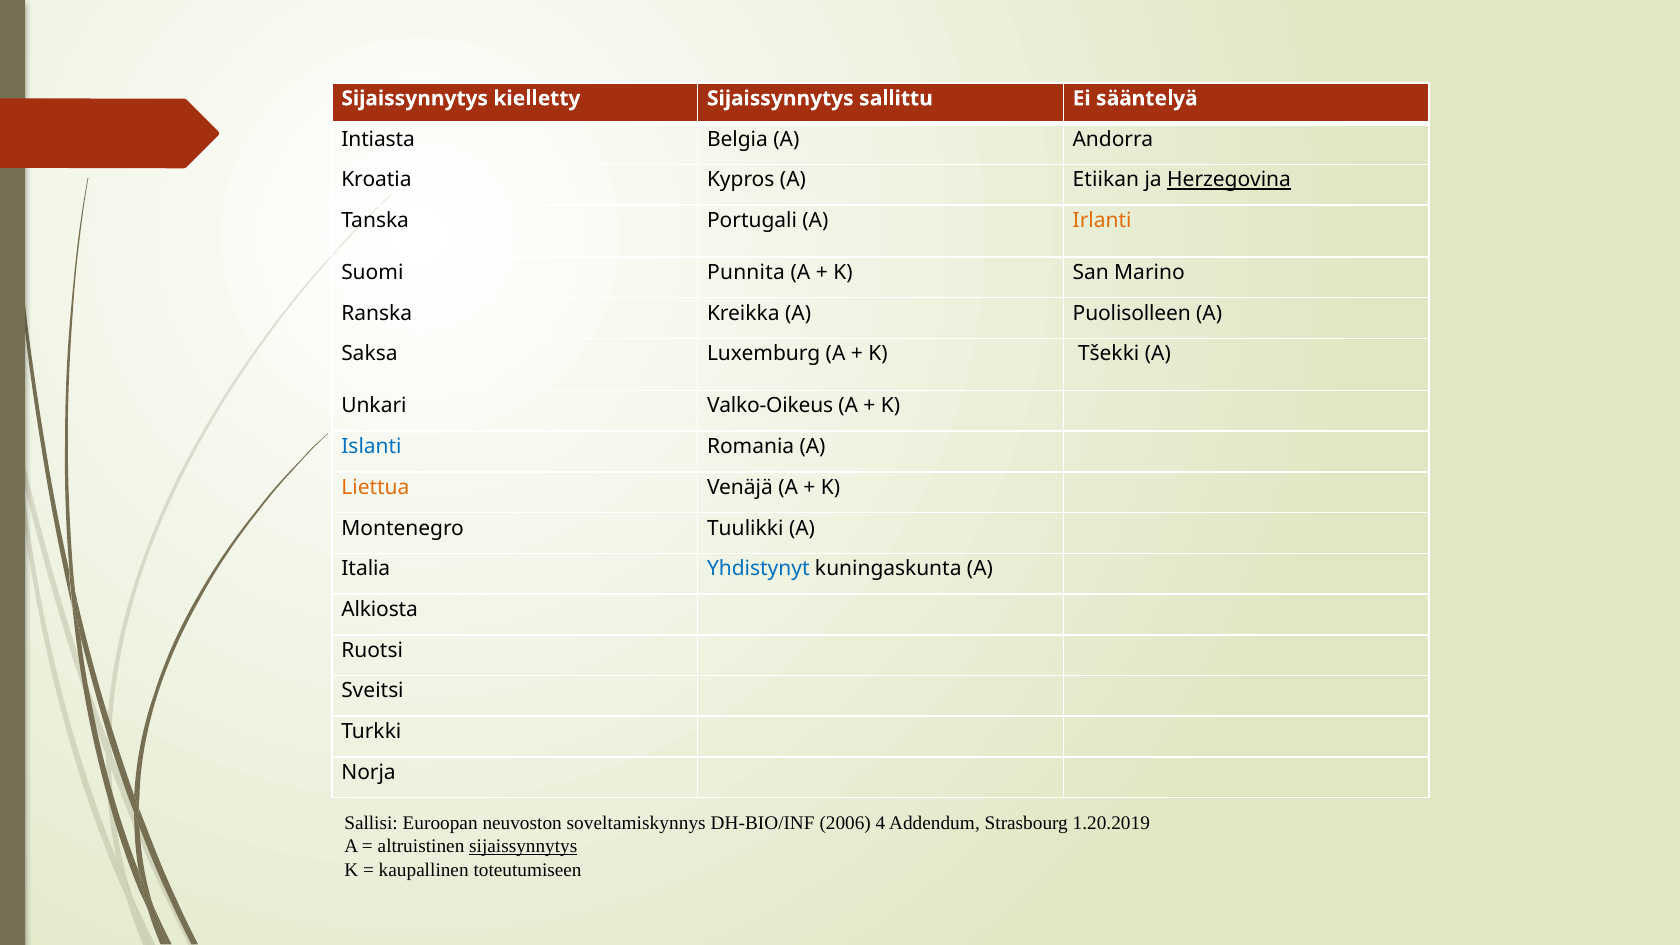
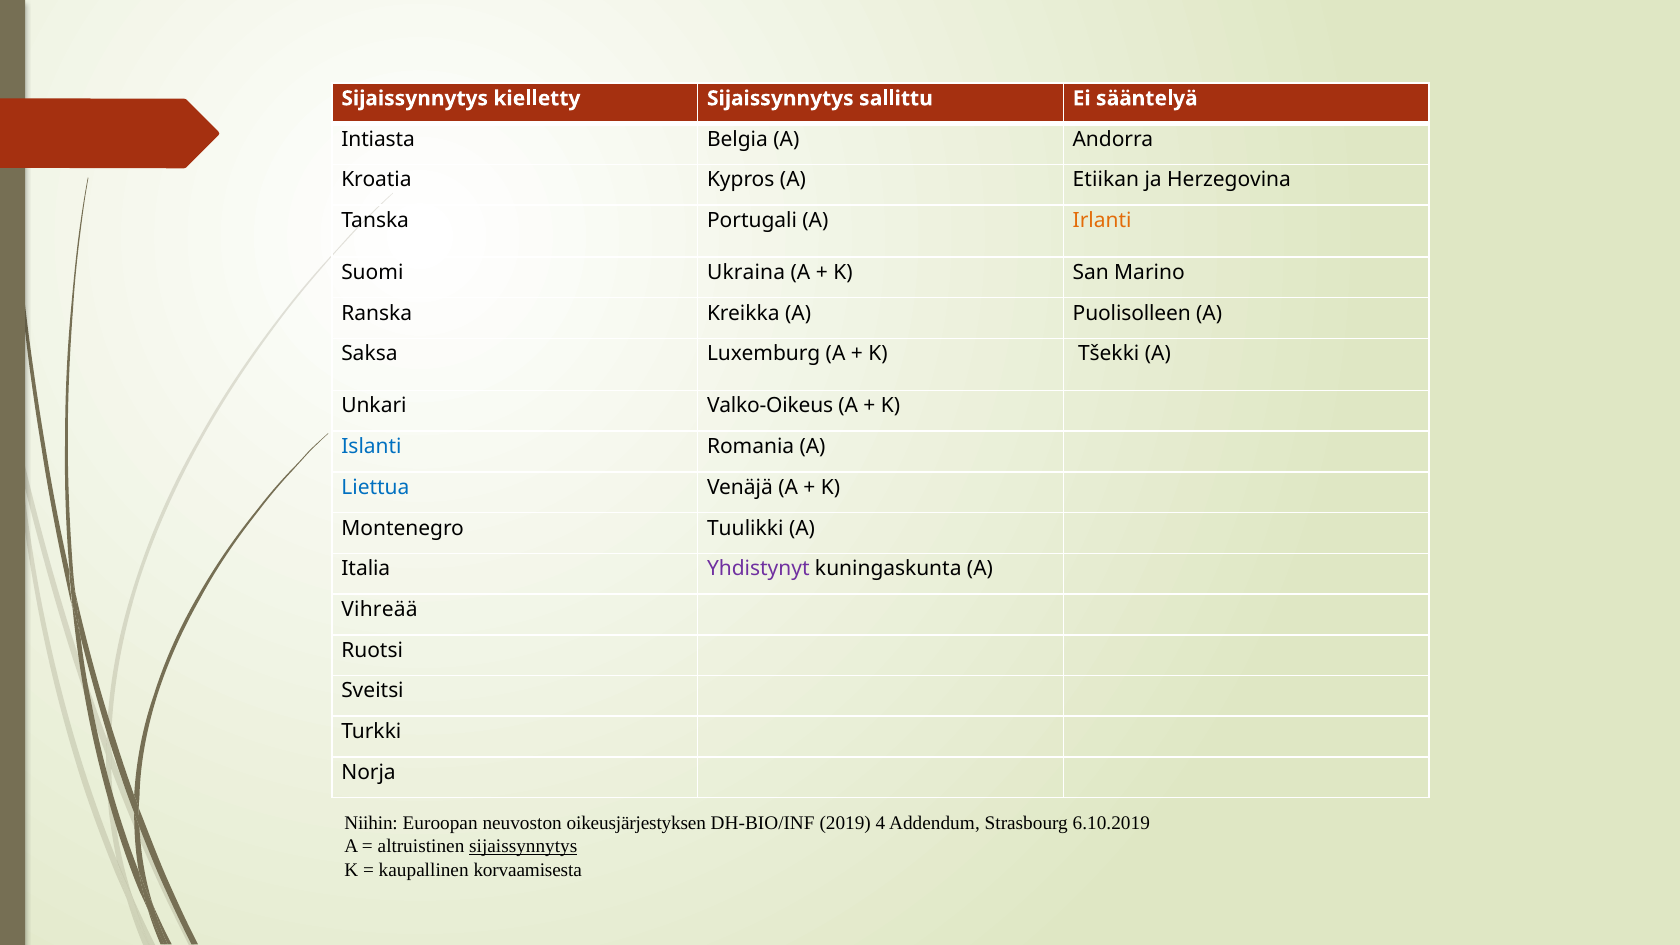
Herzegovina underline: present -> none (1229, 180)
Punnita: Punnita -> Ukraina (746, 273)
Liettua colour: orange -> blue (375, 487)
Yhdistynyt colour: blue -> purple (758, 569)
Alkiosta: Alkiosta -> Vihreää (379, 610)
Sallisi: Sallisi -> Niihin (371, 824)
soveltamiskynnys: soveltamiskynnys -> oikeusjärjestyksen (636, 824)
2006: 2006 -> 2019 (845, 824)
1.20.2019: 1.20.2019 -> 6.10.2019 (1111, 824)
toteutumiseen: toteutumiseen -> korvaamisesta (528, 870)
